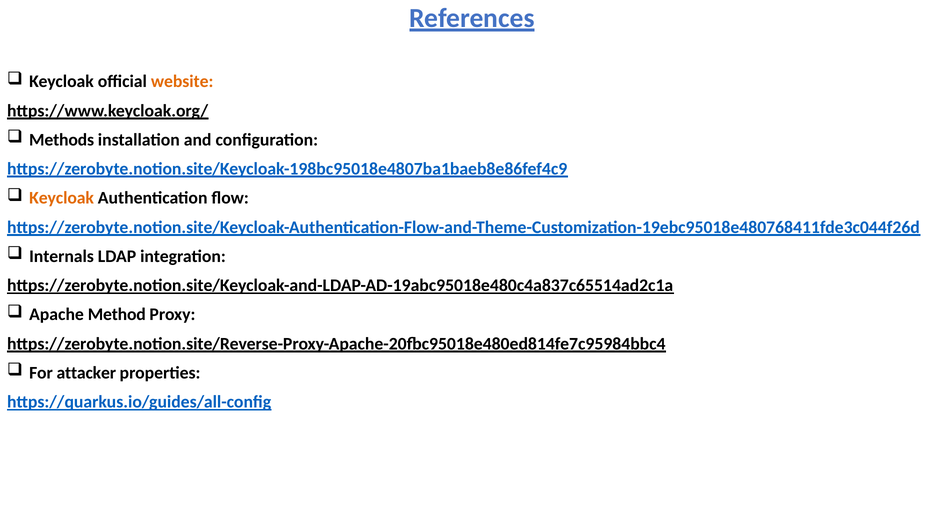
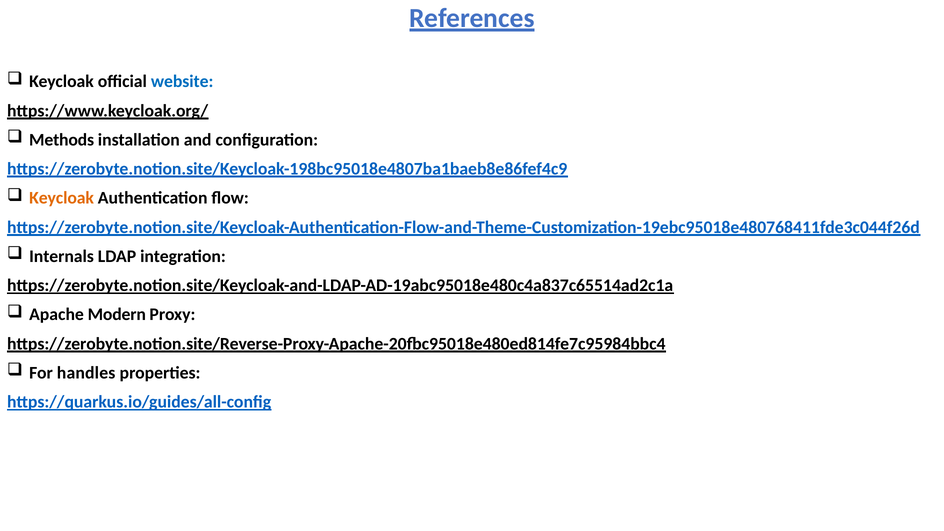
website colour: orange -> blue (182, 81)
Method: Method -> Modern (117, 314)
attacker: attacker -> handles (86, 373)
